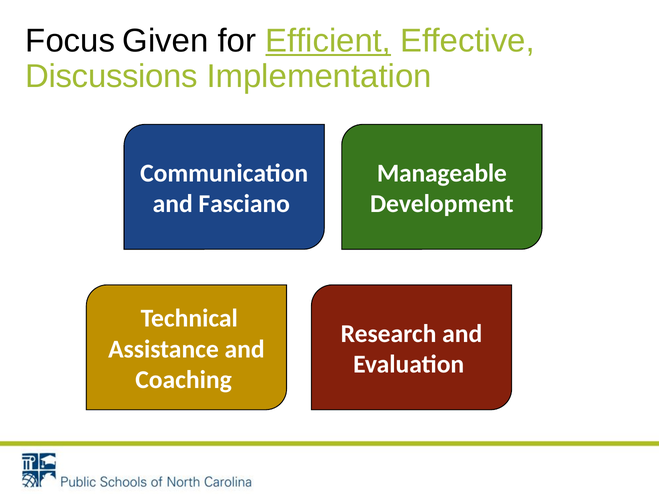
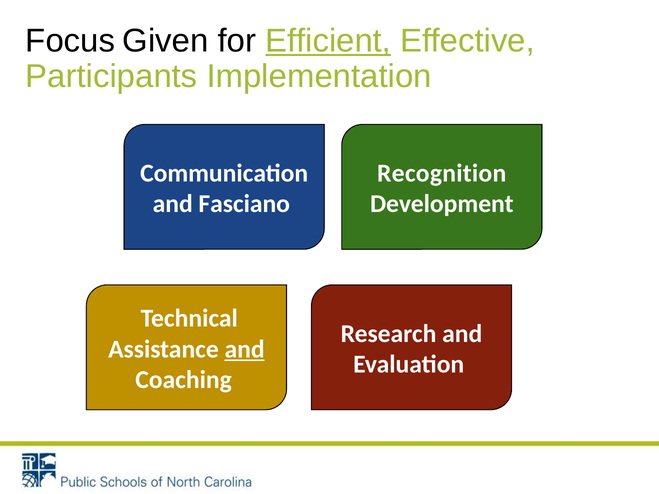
Discussions: Discussions -> Participants (111, 77)
Manageable: Manageable -> Recognition (442, 173)
and underline: none -> present (245, 349)
